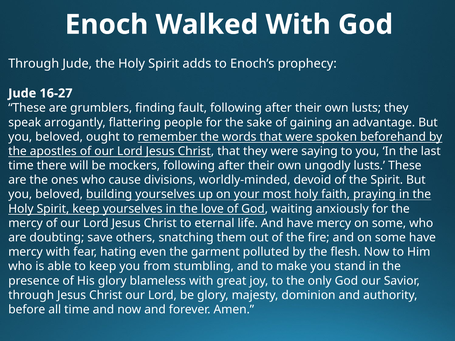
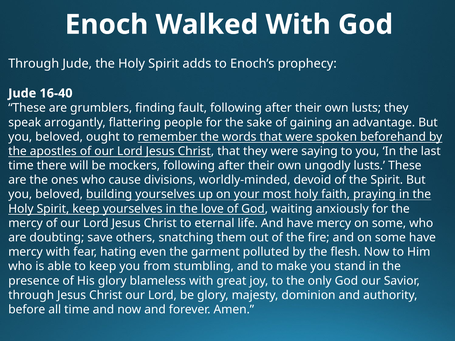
16-27: 16-27 -> 16-40 (56, 93)
